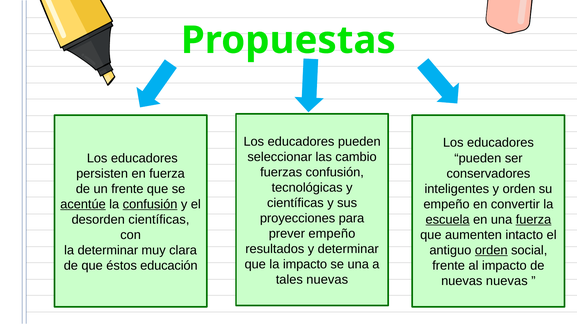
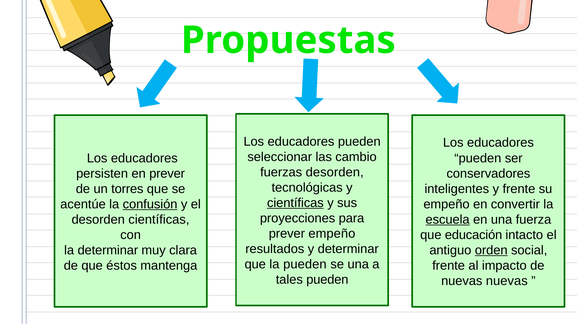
fuerzas confusión: confusión -> desorden (335, 172)
en fuerza: fuerza -> prever (167, 174)
un frente: frente -> torres (127, 189)
y orden: orden -> frente (519, 189)
científicas underline: none -> present (295, 203)
acentúe underline: present -> none (83, 205)
fuerza underline: present -> none (533, 220)
aumenten: aumenten -> educación (474, 235)
la impacto: impacto -> pueden (305, 265)
educación: educación -> mantenga (169, 266)
tales nuevas: nuevas -> pueden (327, 280)
